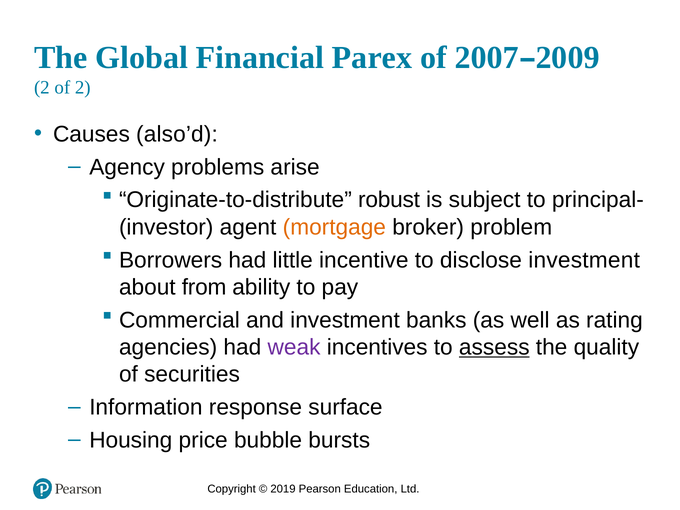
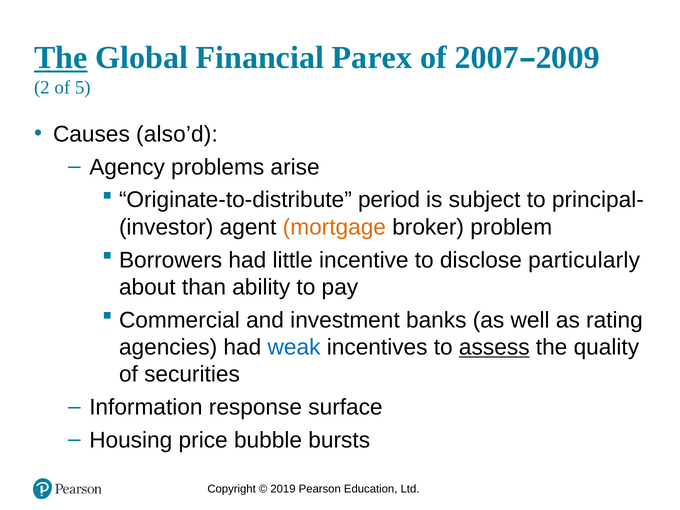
The underline: none -> present (61, 58)
of 2: 2 -> 5 (83, 88)
robust: robust -> period (389, 200)
disclose investment: investment -> particularly (584, 260)
from: from -> than (204, 287)
weak colour: purple -> blue (294, 347)
